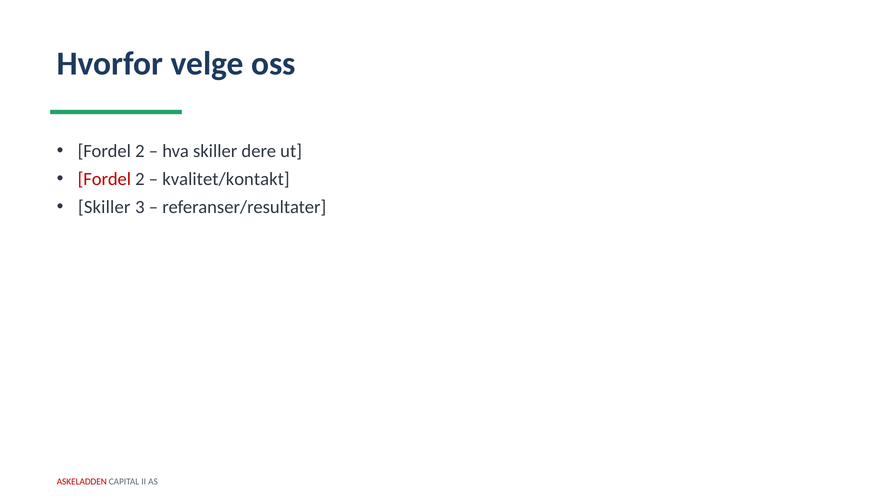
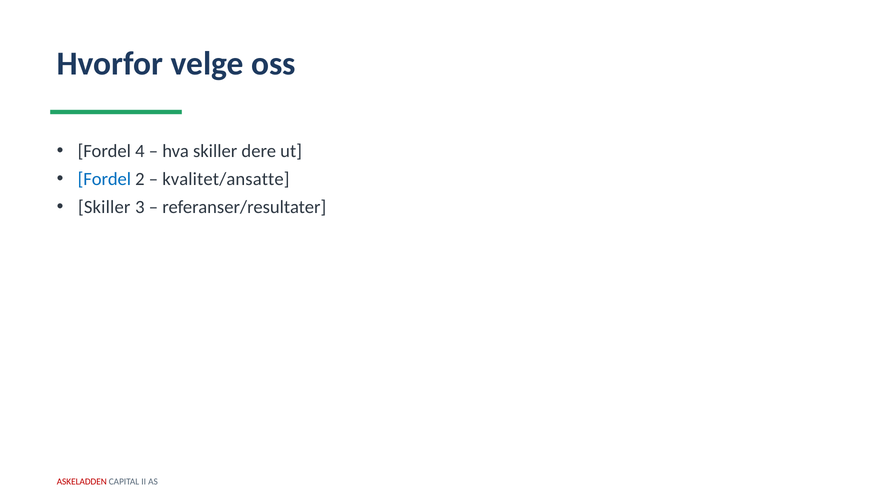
2: 2 -> 4 (140, 151)
Fordel colour: red -> blue (104, 179)
kvalitet/kontakt: kvalitet/kontakt -> kvalitet/ansatte (226, 179)
